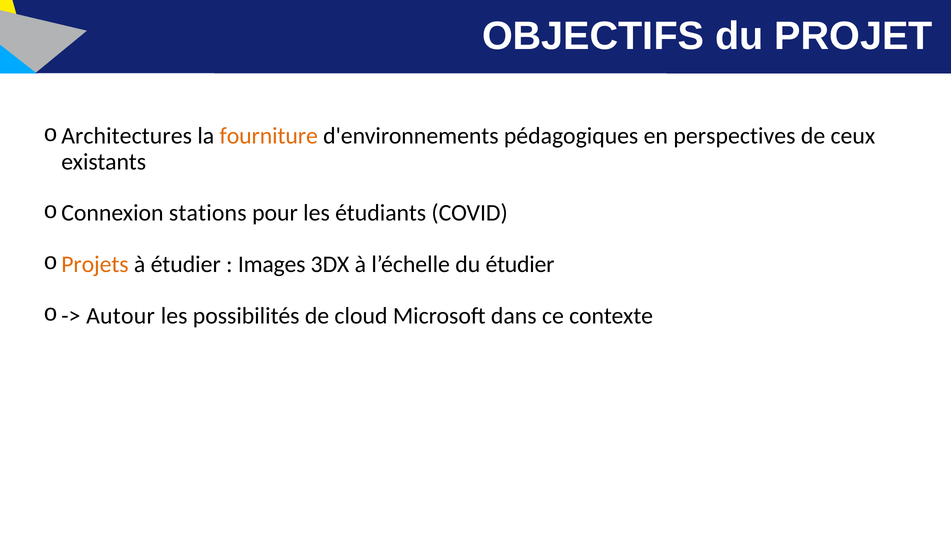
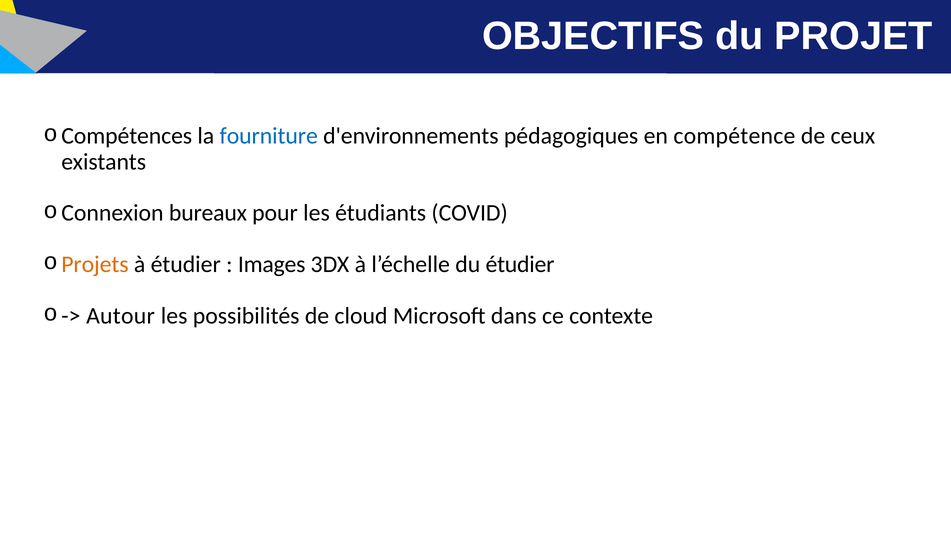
Architectures: Architectures -> Compétences (127, 136)
fourniture colour: orange -> blue (269, 136)
perspectives: perspectives -> compétence (734, 136)
stations: stations -> bureaux (208, 213)
